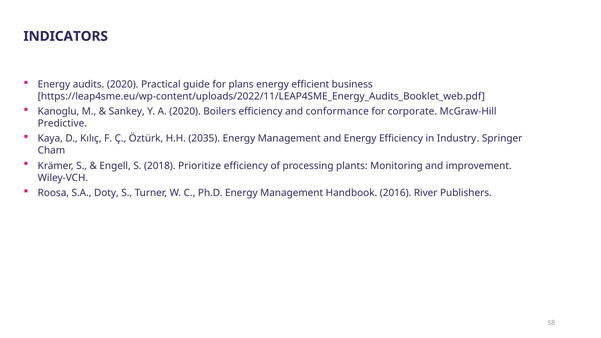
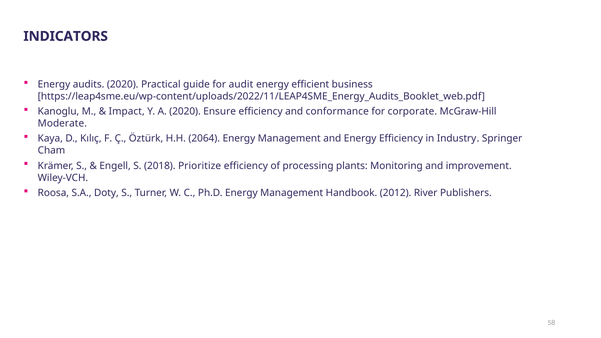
plans: plans -> audit (241, 84)
Sankey: Sankey -> Impact (127, 112)
Boilers: Boilers -> Ensure (220, 112)
Predictive: Predictive -> Moderate (62, 124)
2035: 2035 -> 2064 (204, 139)
2016: 2016 -> 2012 (396, 193)
